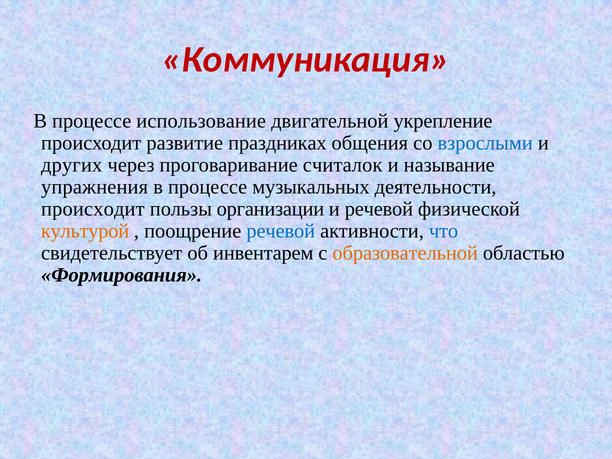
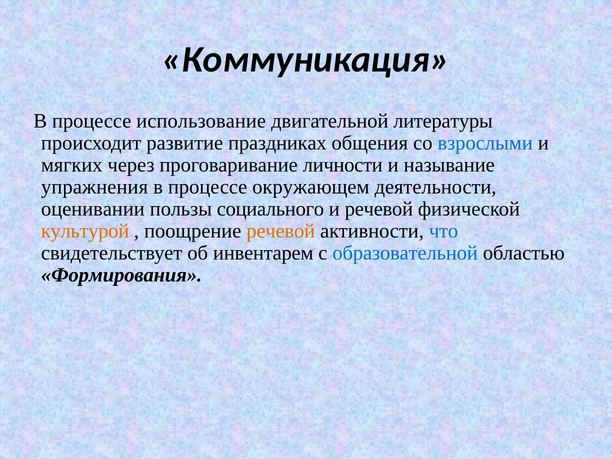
Коммуникация colour: red -> black (306, 59)
укрепление: укрепление -> литературы (443, 121)
других: других -> мягких (72, 165)
считалок: считалок -> личности (343, 165)
музыкальных: музыкальных -> окружающем (311, 187)
происходит: происходит -> оценивании (93, 209)
организации: организации -> социального (270, 209)
речевой colour: blue -> orange (281, 231)
образовательной colour: orange -> blue (405, 253)
